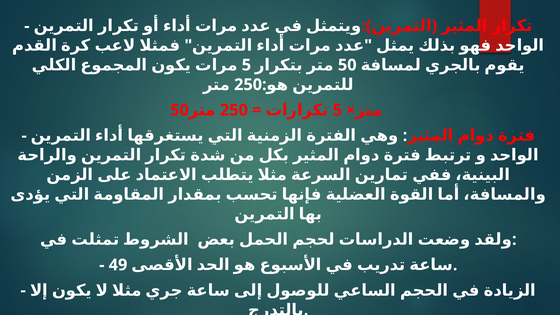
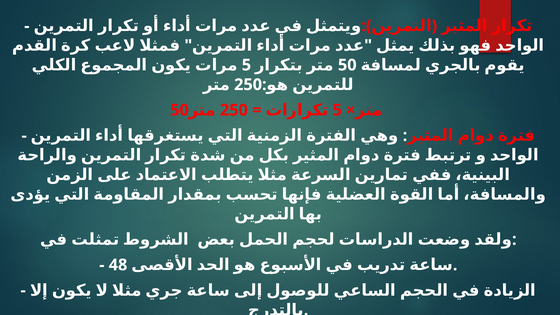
49: 49 -> 48 (118, 265)
